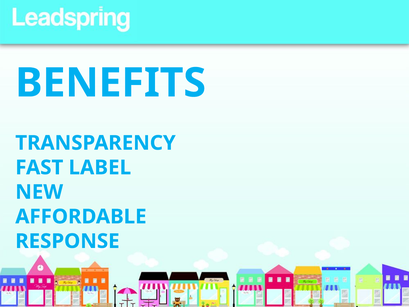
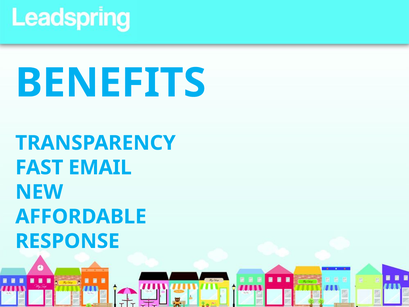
LABEL: LABEL -> EMAIL (100, 167)
